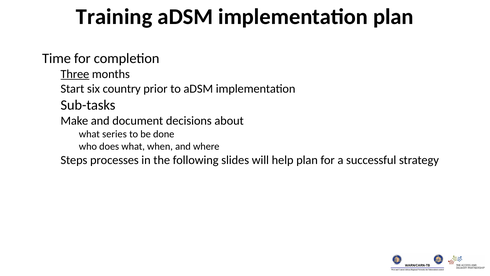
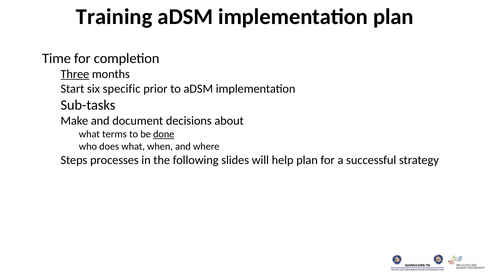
country: country -> specific (122, 89)
series: series -> terms (114, 134)
done underline: none -> present (164, 134)
